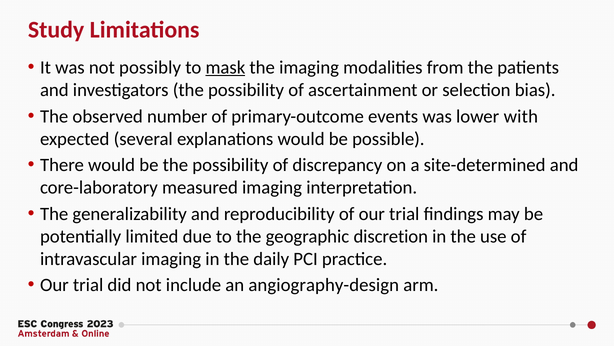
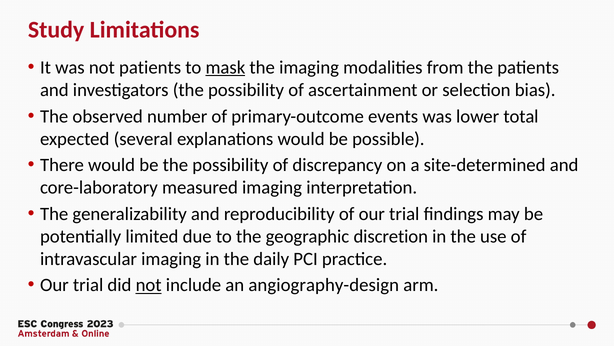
not possibly: possibly -> patients (150, 67)
with: with -> total (521, 116)
not underline: none -> present (149, 285)
